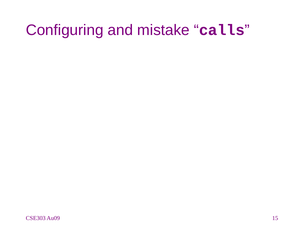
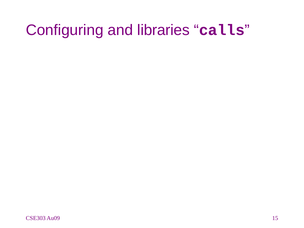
mistake: mistake -> libraries (163, 30)
